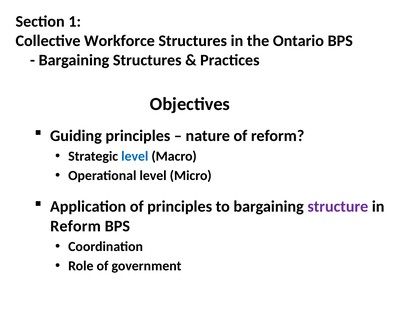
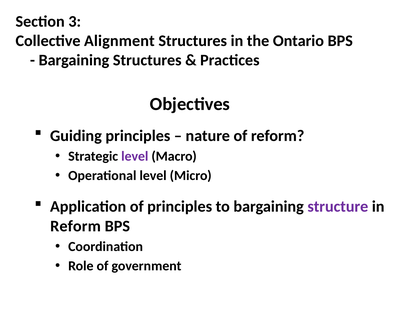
1: 1 -> 3 (75, 21)
Workforce: Workforce -> Alignment (119, 41)
level colour: blue -> purple (135, 156)
